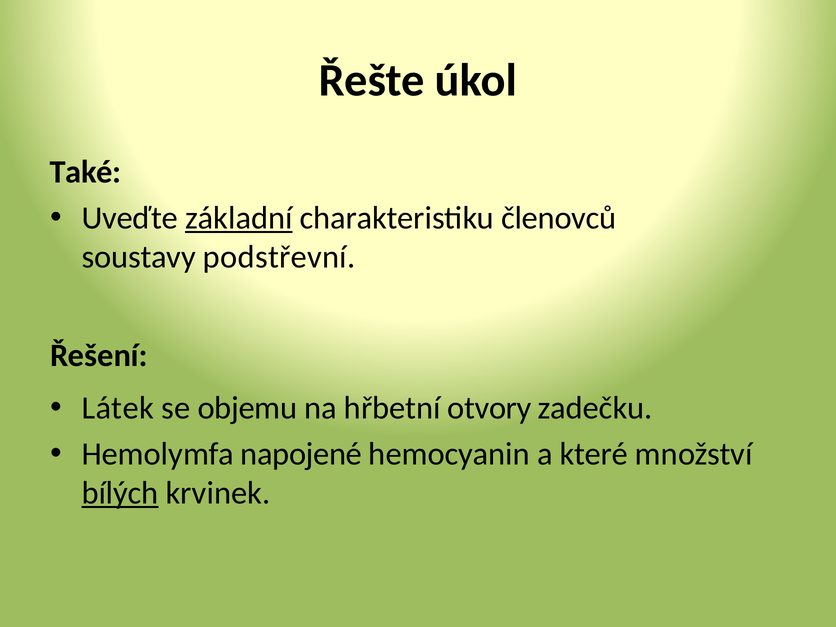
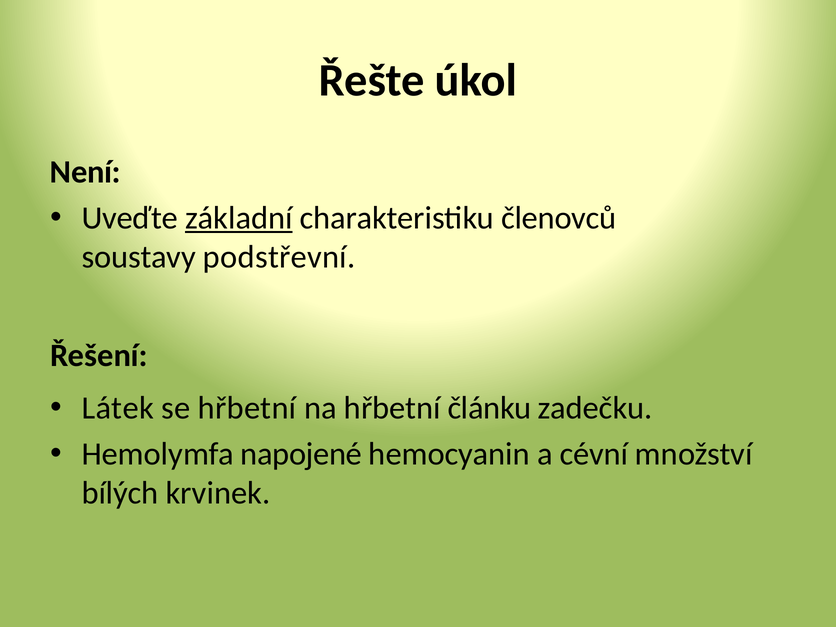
Také: Také -> Není (85, 172)
se objemu: objemu -> hřbetní (247, 408)
otvory: otvory -> článku (490, 408)
které: které -> cévní (594, 454)
bílých underline: present -> none (120, 493)
